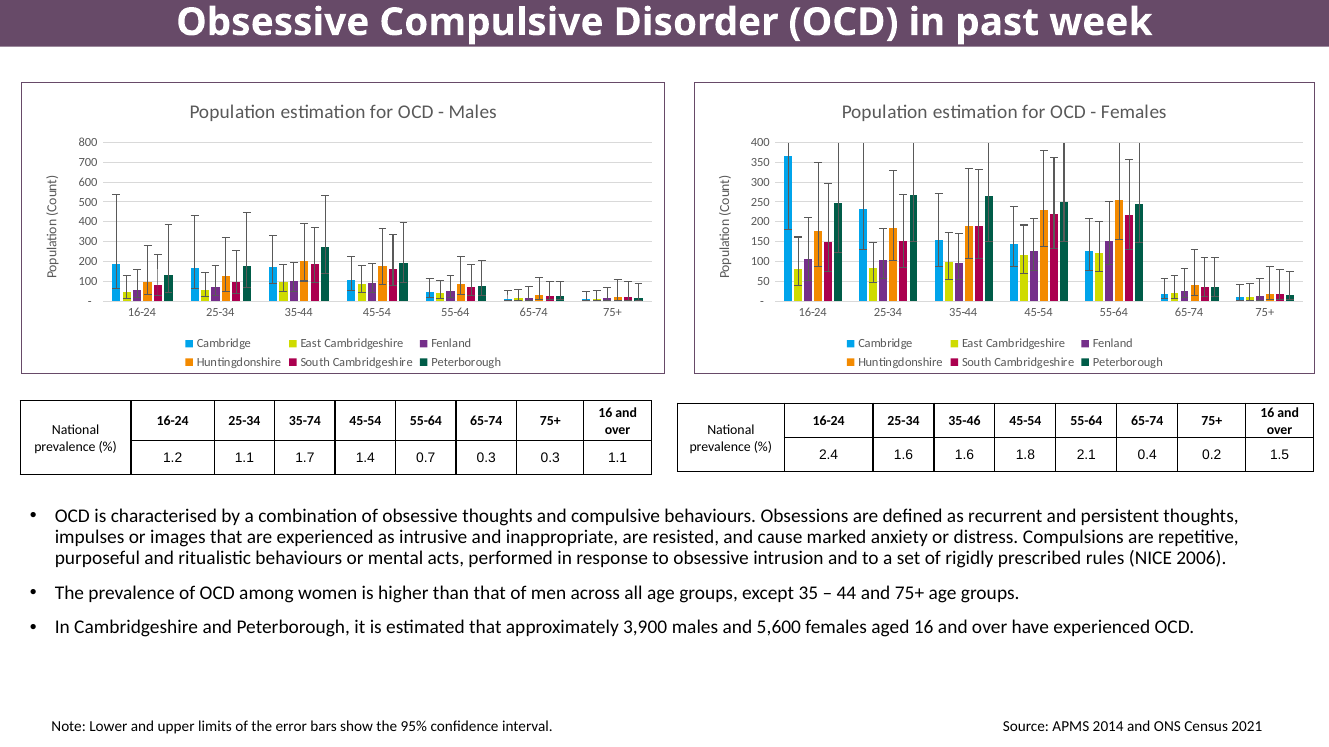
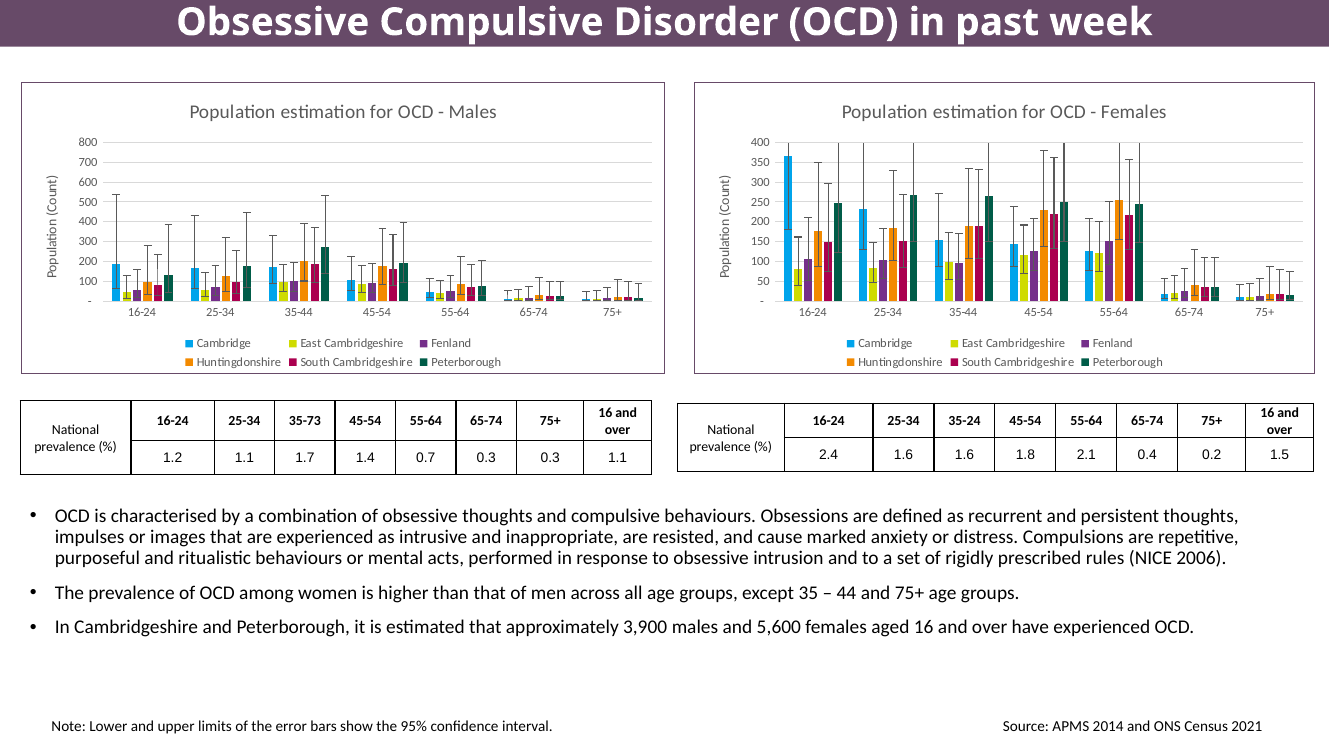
35-46: 35-46 -> 35-24 (964, 421)
35-74: 35-74 -> 35-73 (305, 422)
